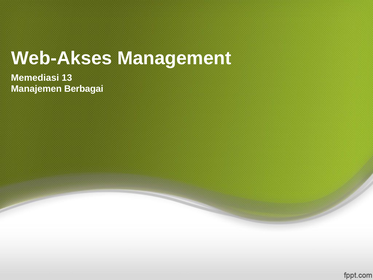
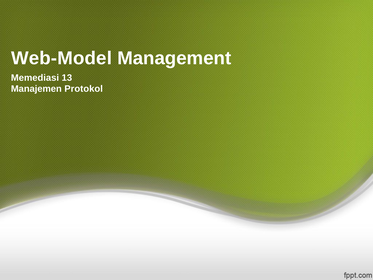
Web-Akses: Web-Akses -> Web-Model (61, 58)
Berbagai: Berbagai -> Protokol (84, 89)
